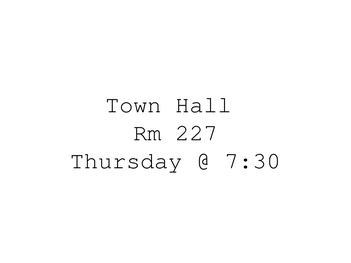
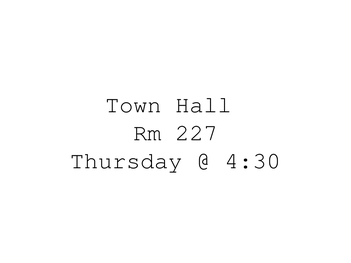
7:30: 7:30 -> 4:30 (253, 161)
